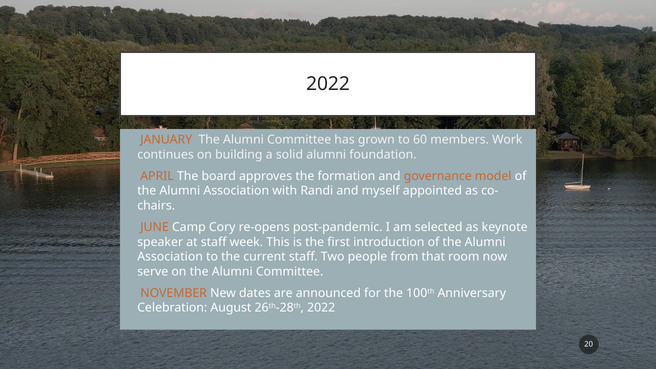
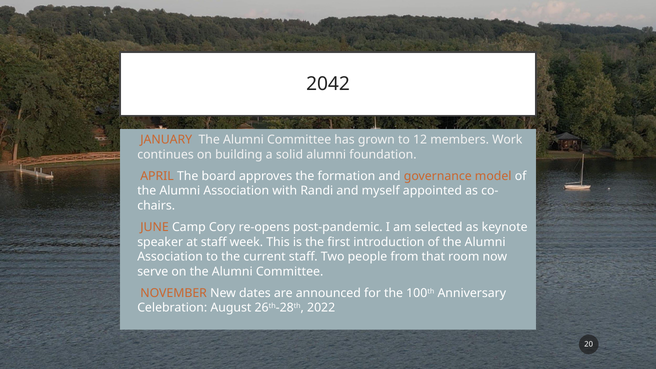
2022: 2022 -> 2042 (328, 84)
60: 60 -> 12 (420, 140)
